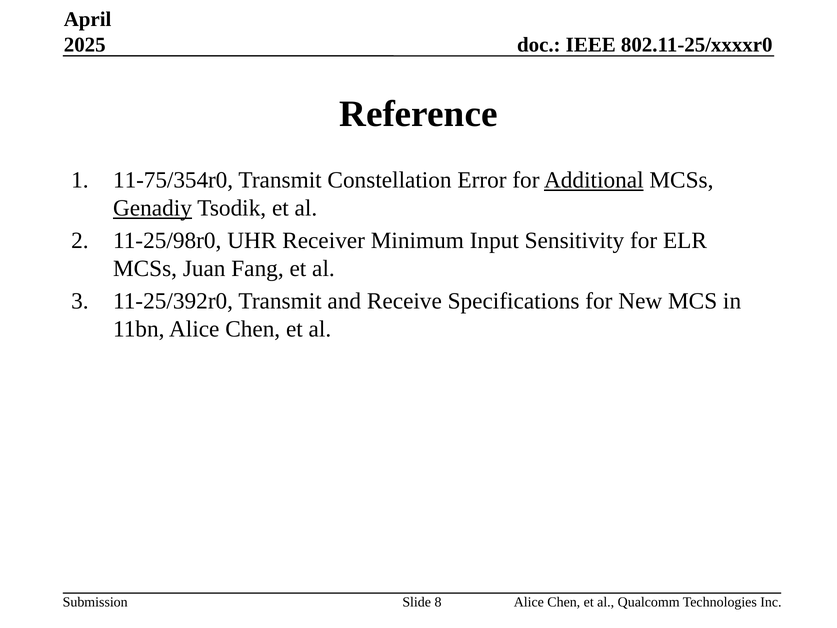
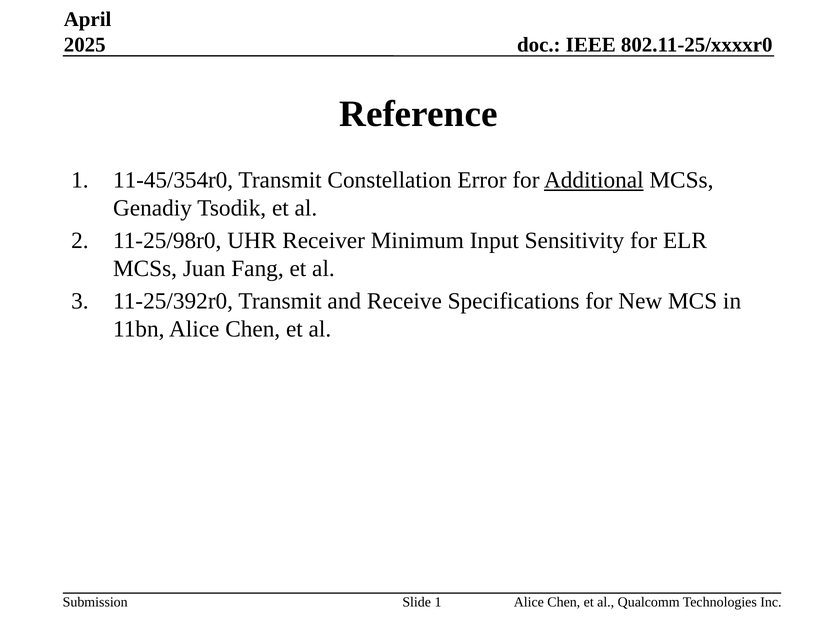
11-75/354r0: 11-75/354r0 -> 11-45/354r0 (173, 180)
Genadiy underline: present -> none (152, 208)
Slide 8: 8 -> 1 (438, 602)
